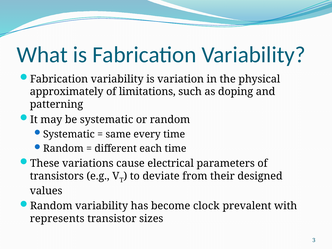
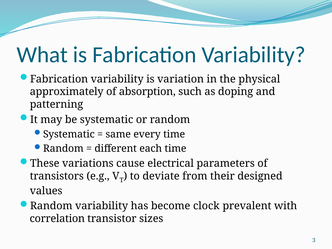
limitations: limitations -> absorption (147, 92)
represents: represents -> correlation (57, 219)
